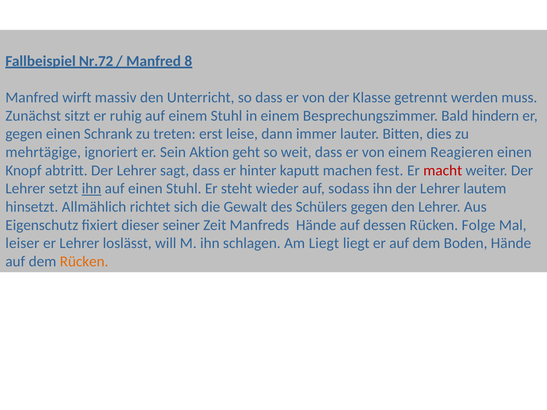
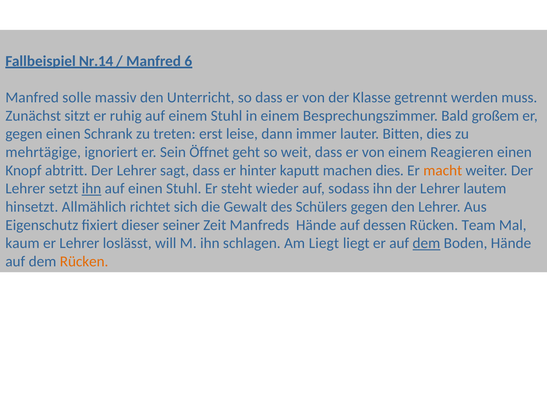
Nr.72: Nr.72 -> Nr.14 (96, 61)
8: 8 -> 6 (188, 61)
wirft: wirft -> solle (77, 98)
hindern: hindern -> großem (495, 116)
Aktion: Aktion -> Öffnet (209, 152)
machen fest: fest -> dies (390, 170)
macht colour: red -> orange (443, 170)
Folge: Folge -> Team (479, 225)
leiser: leiser -> kaum (22, 243)
dem underline: none -> present (426, 243)
